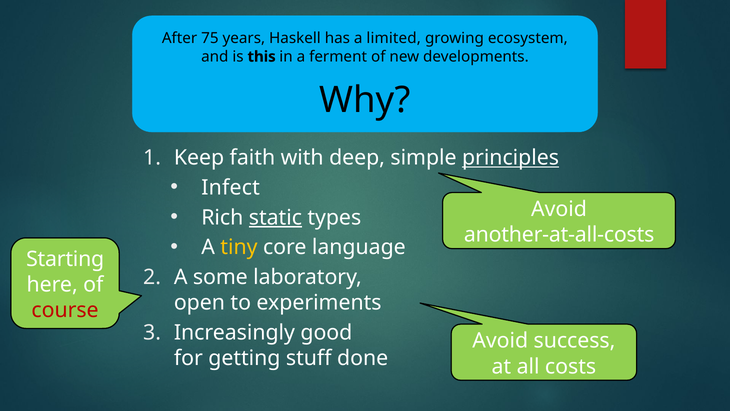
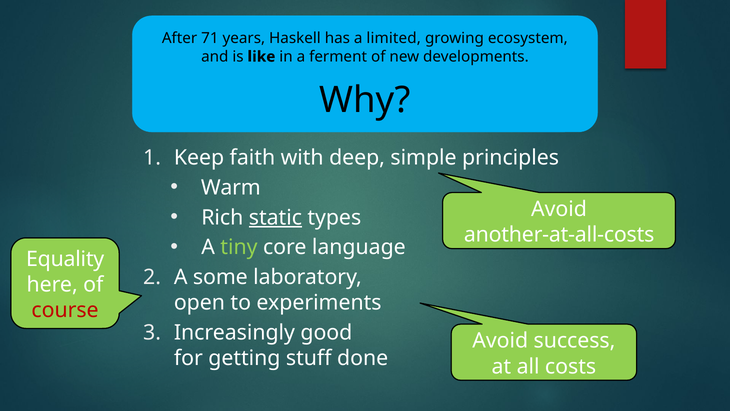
75: 75 -> 71 (210, 38)
this: this -> like (261, 57)
principles underline: present -> none (511, 158)
Infect: Infect -> Warm (231, 187)
tiny colour: yellow -> light green (239, 247)
Starting: Starting -> Equality (65, 259)
